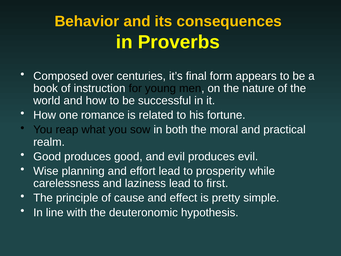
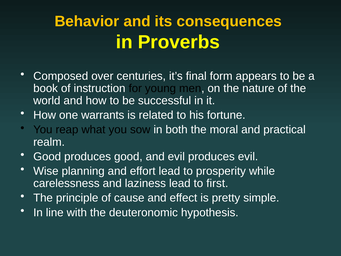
romance: romance -> warrants (103, 115)
